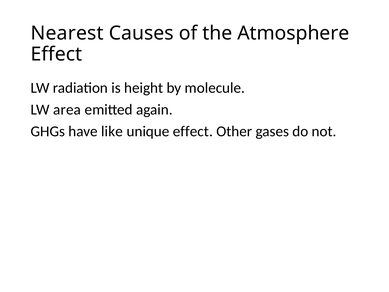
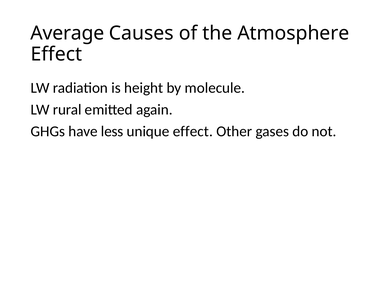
Nearest: Nearest -> Average (67, 33)
area: area -> rural (67, 109)
like: like -> less (112, 131)
